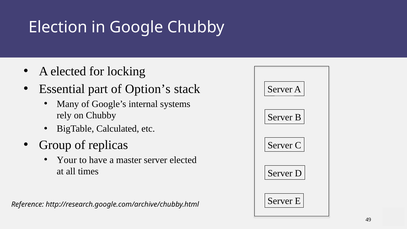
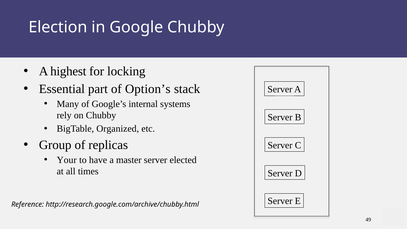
A elected: elected -> highest (68, 71)
Calculated: Calculated -> Organized (118, 129)
